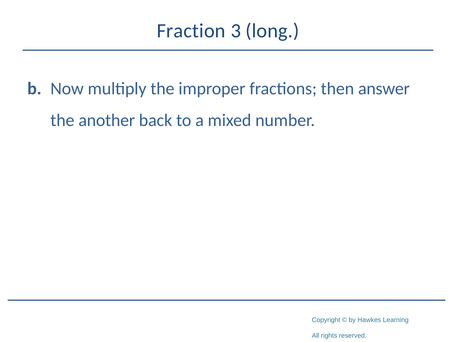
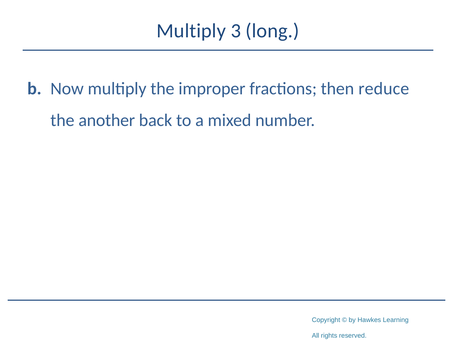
Fraction: Fraction -> Multiply (191, 31)
answer: answer -> reduce (384, 89)
